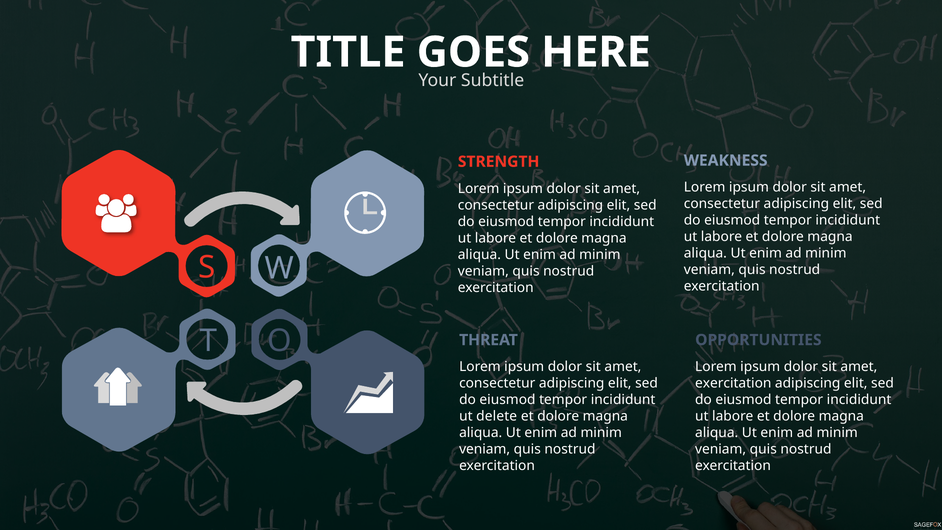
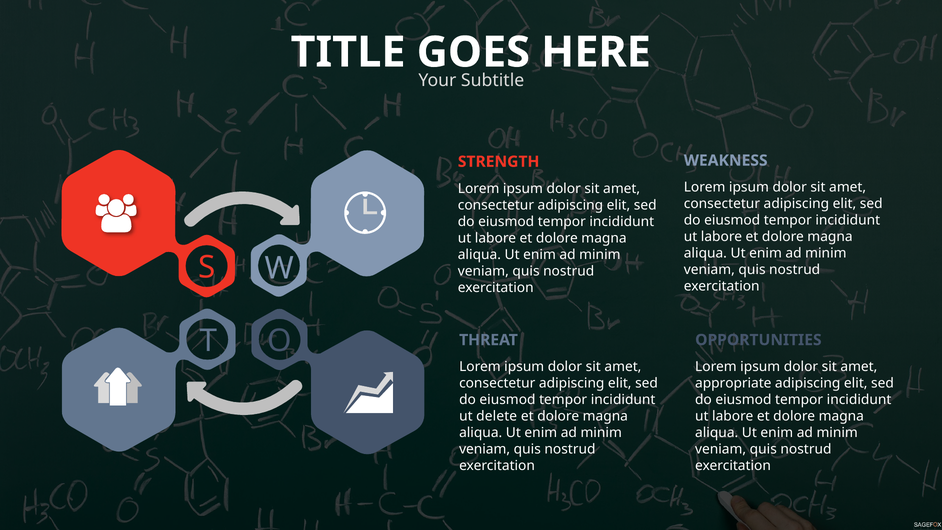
exercitation: exercitation -> appropriate (733, 383)
